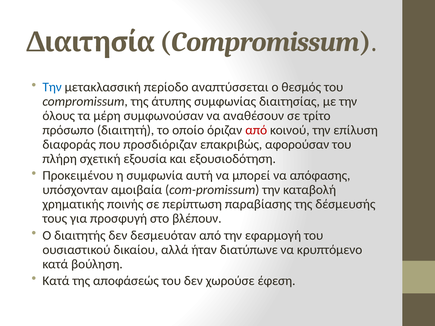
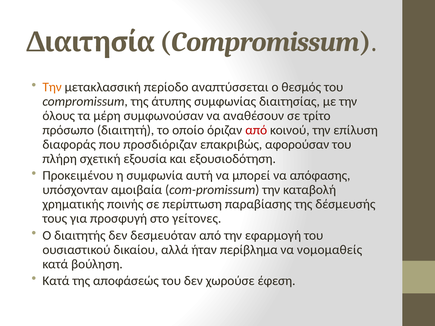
Την colour: blue -> orange (52, 87)
βλέπουν: βλέπουν -> γείτονες (197, 219)
διατύπωνε: διατύπωνε -> περίβλημα (249, 250)
κρυπτόμενο: κρυπτόμενο -> νομομαθείς (330, 250)
